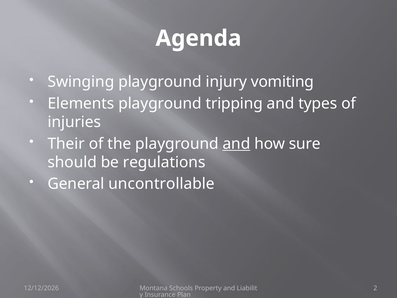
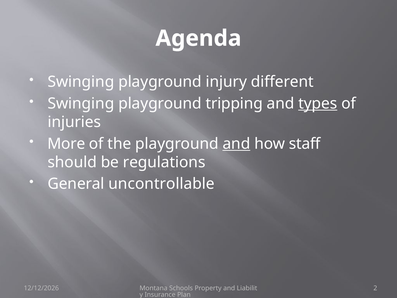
vomiting: vomiting -> different (282, 82)
Elements: Elements -> Swinging (81, 103)
types underline: none -> present (318, 103)
Their: Their -> More (66, 144)
sure: sure -> staff (305, 144)
